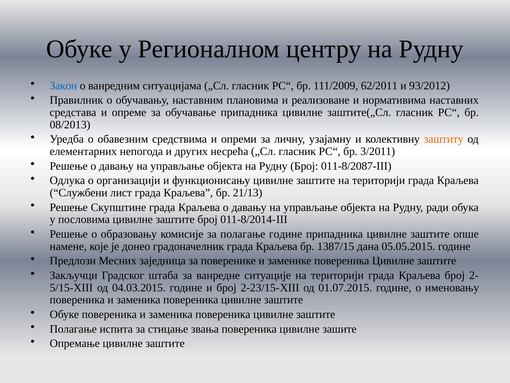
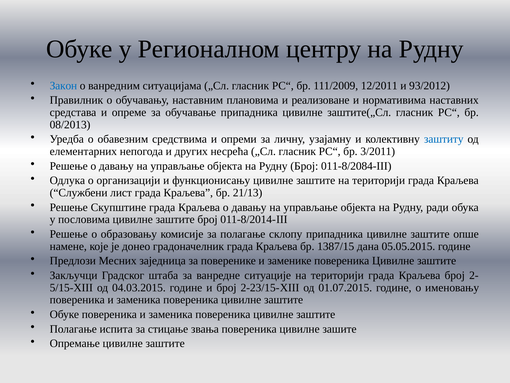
62/2011: 62/2011 -> 12/2011 (379, 86)
заштиту colour: orange -> blue (444, 139)
011-8/2087-III: 011-8/2087-III -> 011-8/2084-III (356, 166)
полагање године: године -> склопу (286, 234)
